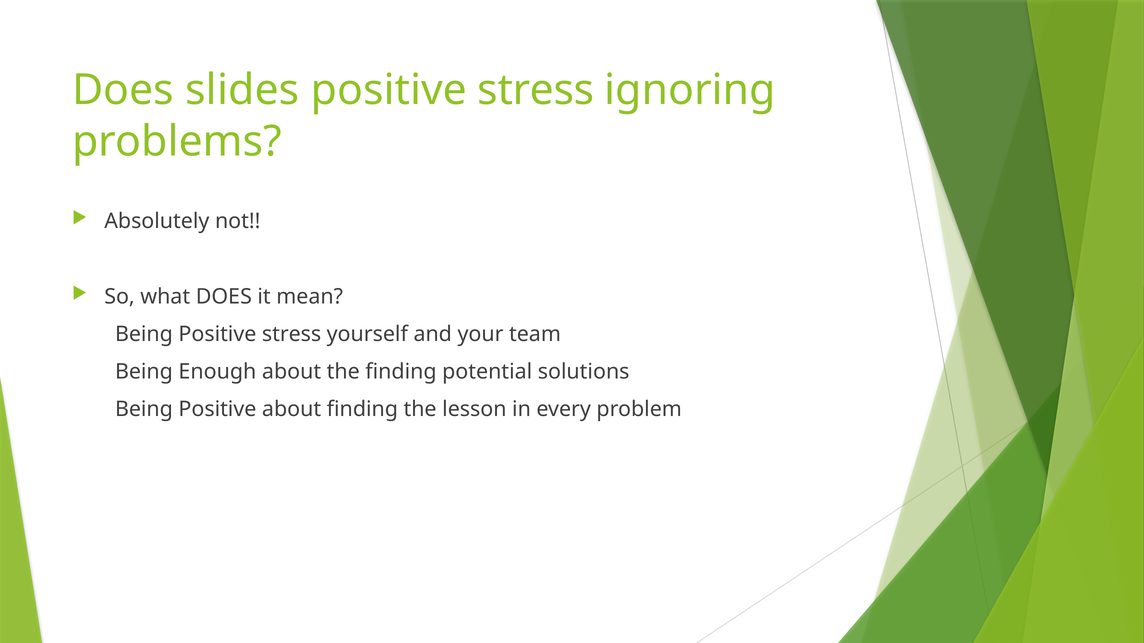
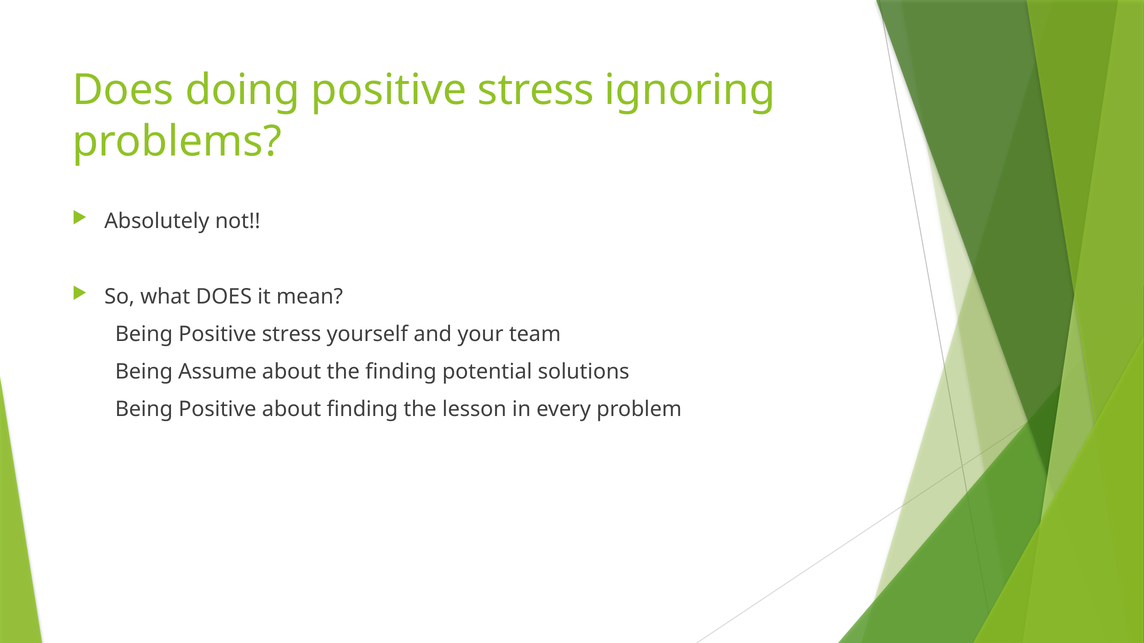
slides: slides -> doing (243, 90)
Enough: Enough -> Assume (218, 372)
